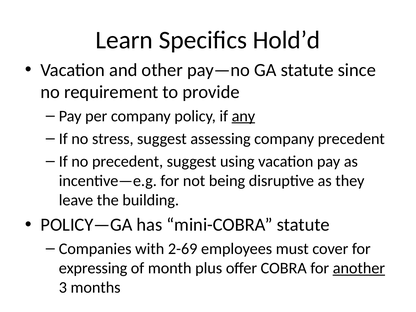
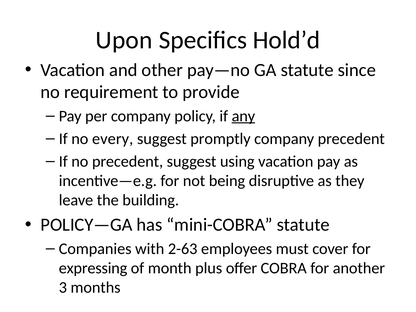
Learn: Learn -> Upon (124, 40)
stress: stress -> every (113, 139)
assessing: assessing -> promptly (220, 139)
2-69: 2-69 -> 2-63 (183, 249)
another underline: present -> none (359, 268)
